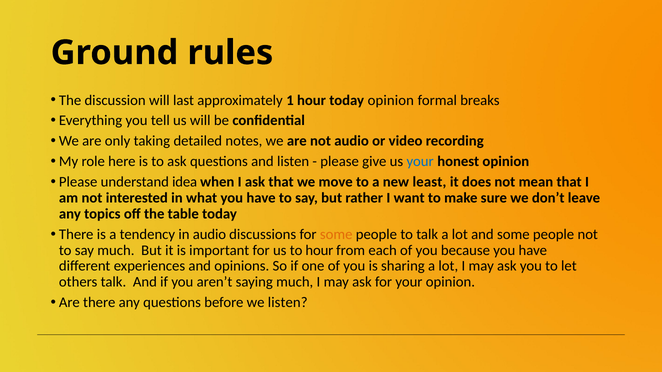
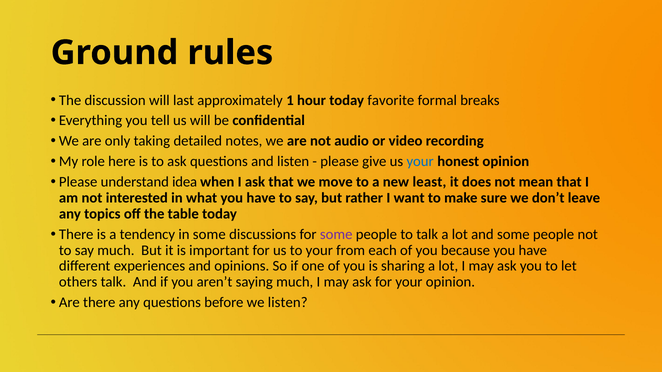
today opinion: opinion -> favorite (391, 100)
in audio: audio -> some (209, 235)
some colour: orange -> purple (336, 235)
to hour: hour -> your (319, 250)
